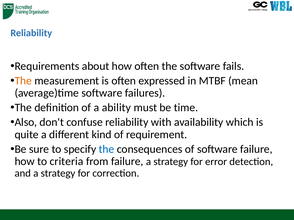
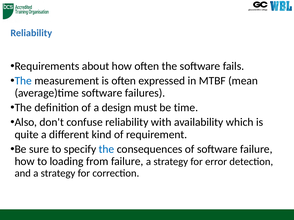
The colour: orange -> blue (23, 81)
ability: ability -> design (116, 108)
criteria: criteria -> loading (67, 162)
